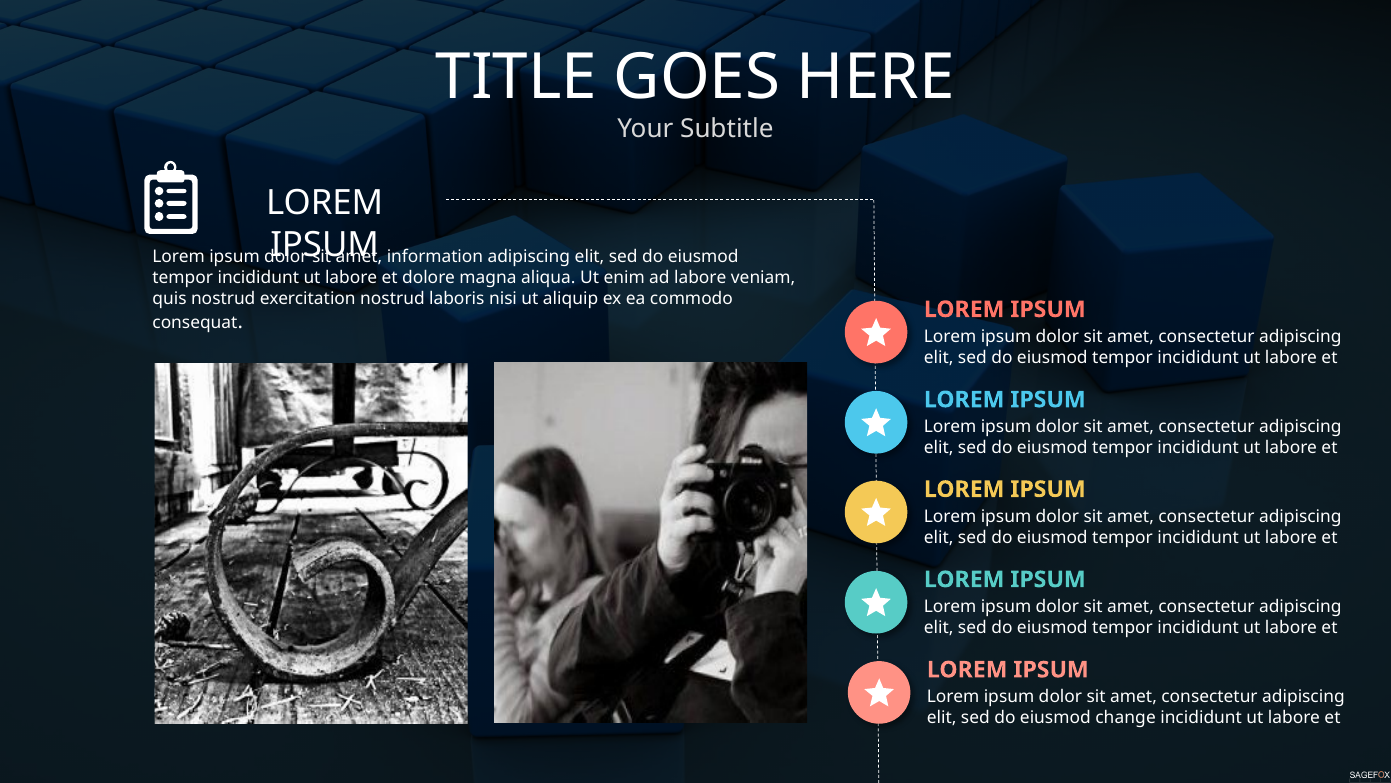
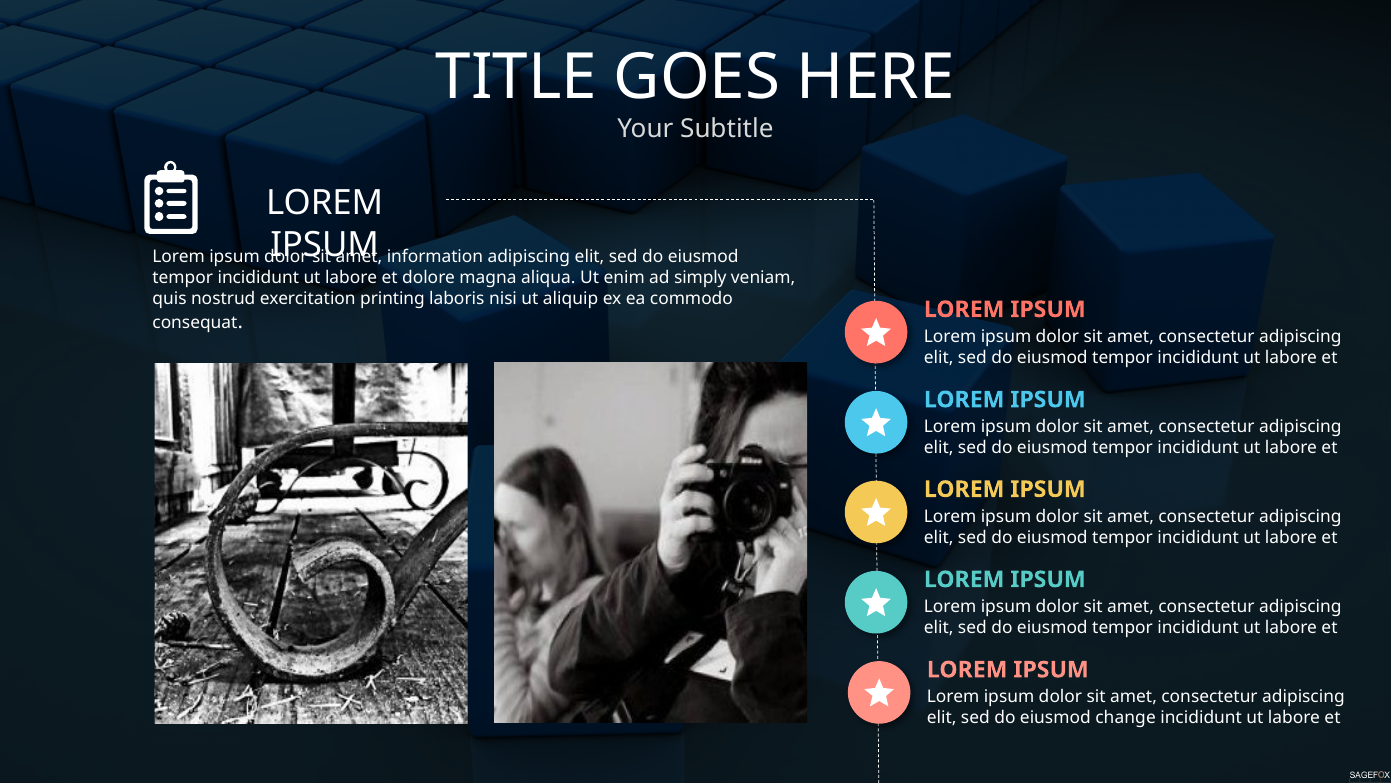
ad labore: labore -> simply (700, 278)
exercitation nostrud: nostrud -> printing (392, 298)
